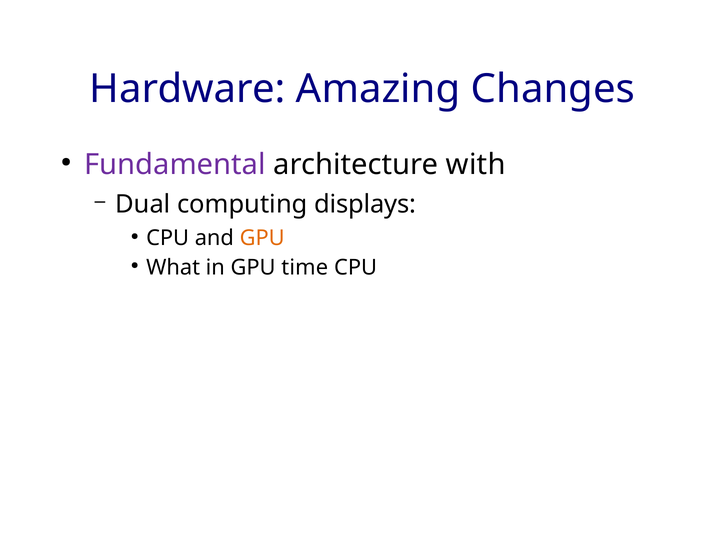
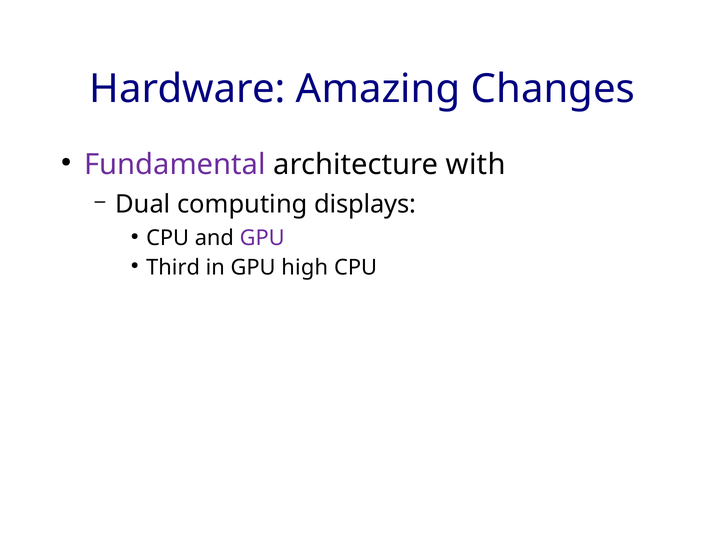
GPU colour: orange -> purple (262, 238)
What: What -> Third (173, 268)
time: time -> high (305, 268)
